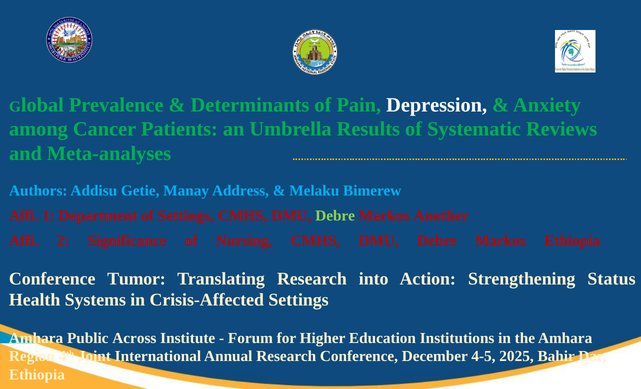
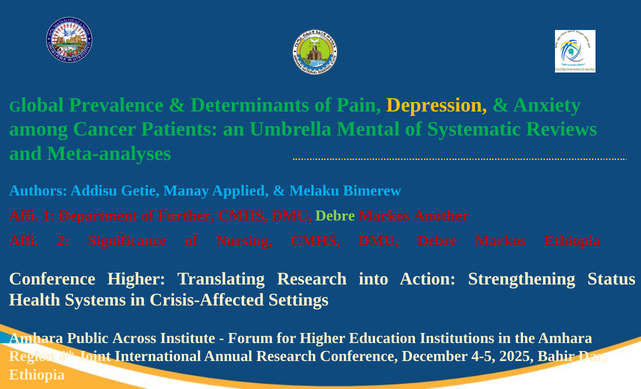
Depression colour: white -> yellow (437, 105)
Results: Results -> Mental (368, 129)
Address: Address -> Applied (240, 191)
of Settings: Settings -> Further (186, 216)
Conference Tumor: Tumor -> Higher (136, 279)
